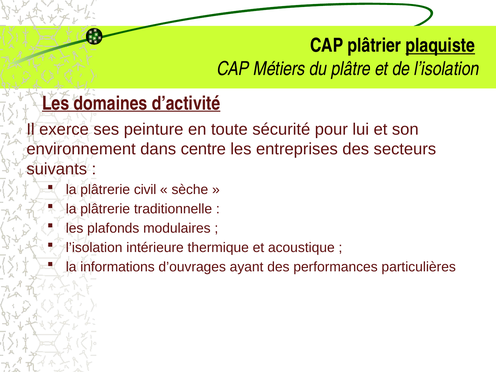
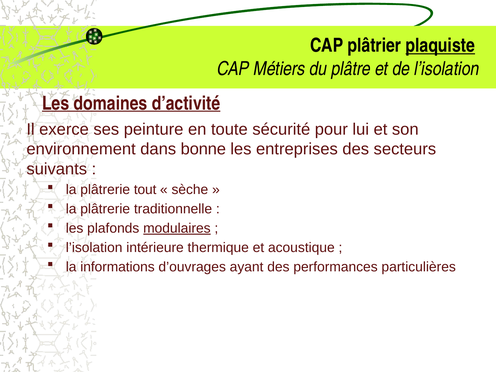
centre: centre -> bonne (203, 149)
civil: civil -> tout (145, 190)
modulaires underline: none -> present (177, 228)
